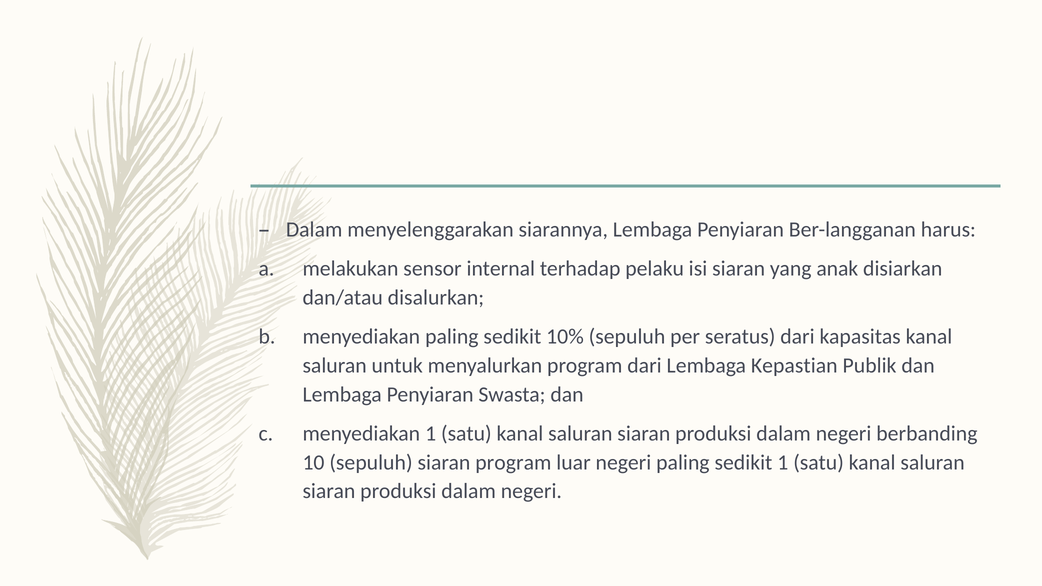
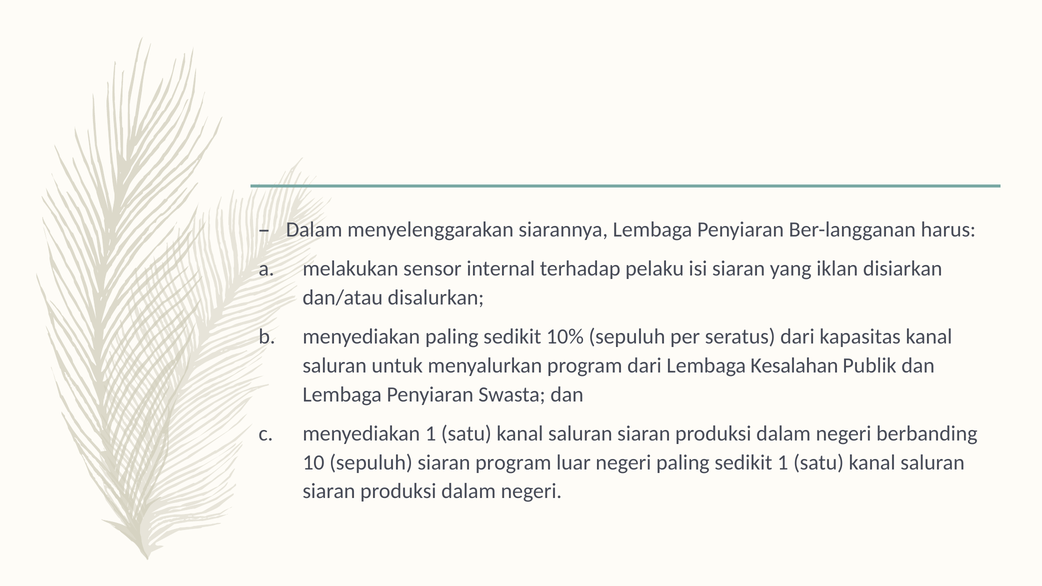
anak: anak -> iklan (837, 269)
Kepastian: Kepastian -> Kesalahan (794, 366)
